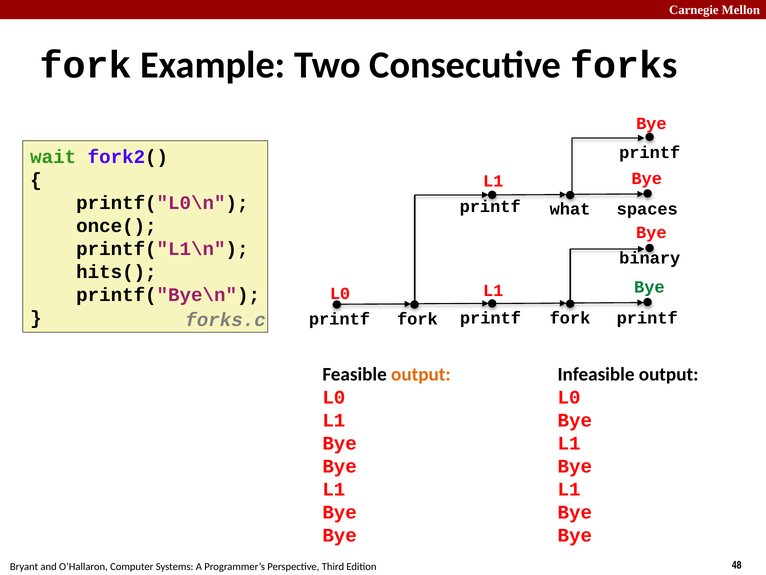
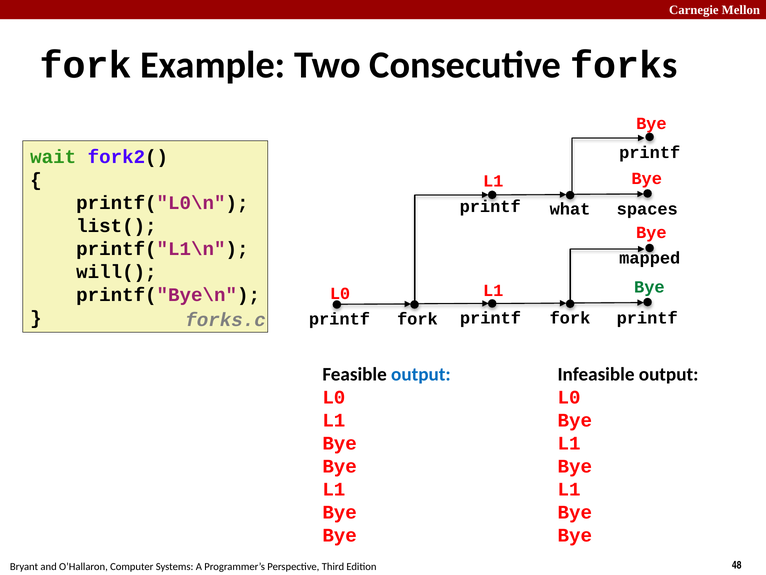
once(: once( -> list( (116, 226)
binary: binary -> mapped (650, 258)
hits(: hits( -> will( (116, 272)
output colour: orange -> blue (421, 374)
